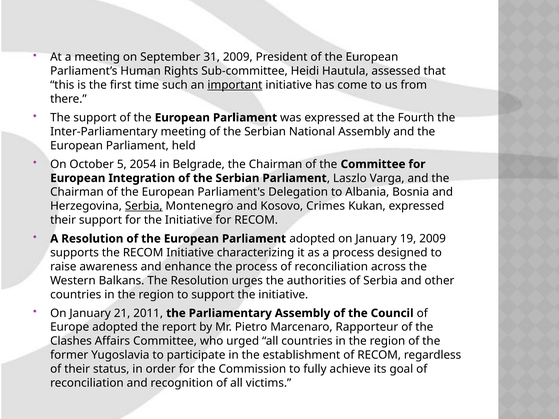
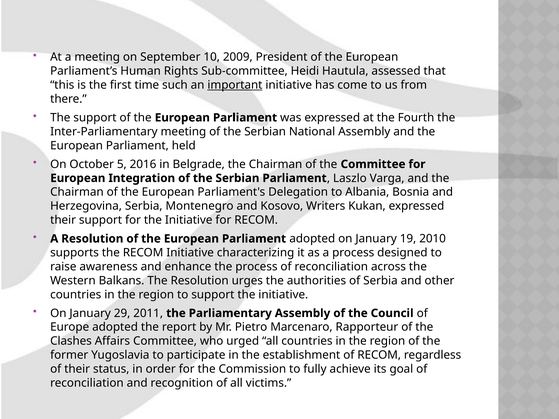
31: 31 -> 10 (212, 57)
2054: 2054 -> 2016 (143, 164)
Serbia underline: present -> none (144, 206)
Crimes: Crimes -> Writers (326, 206)
19 2009: 2009 -> 2010 (433, 239)
21: 21 -> 29 (122, 313)
